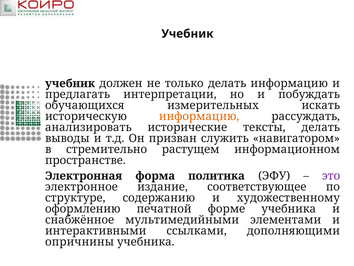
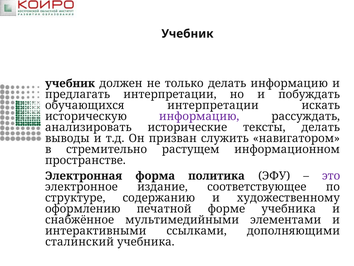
обучающихся измерительных: измерительных -> интерпретации (213, 105)
информацию colour: orange -> purple (199, 116)
опричнины: опричнины -> сталинский (80, 241)
